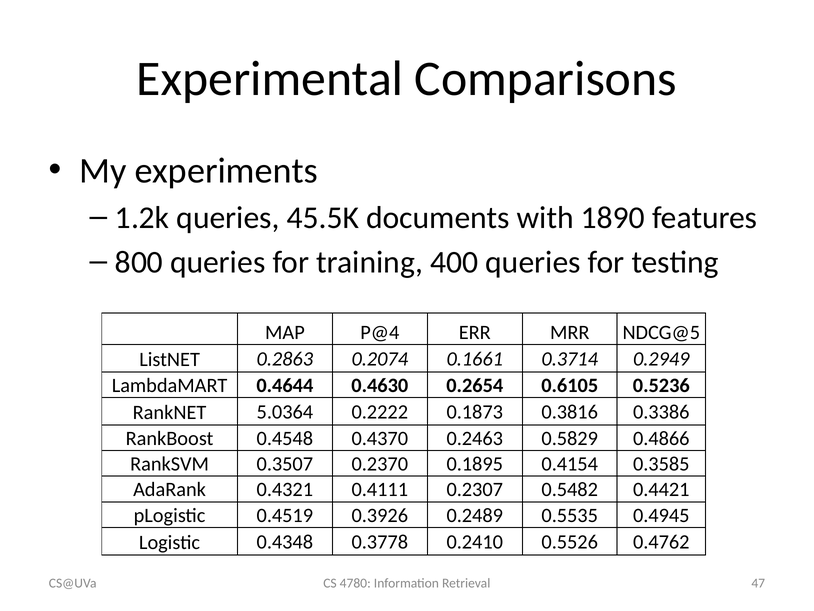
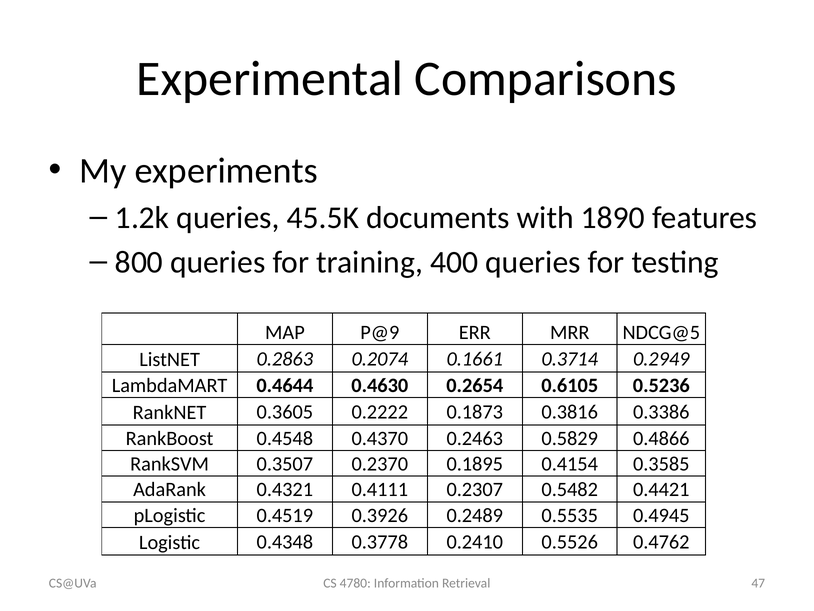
P@4: P@4 -> P@9 (380, 332)
5.0364: 5.0364 -> 0.3605 (285, 412)
